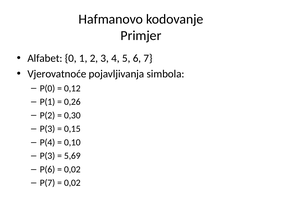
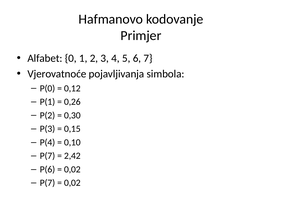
P(3: P(3 -> P(7 (47, 155)
5,69: 5,69 -> 2,42 (72, 155)
